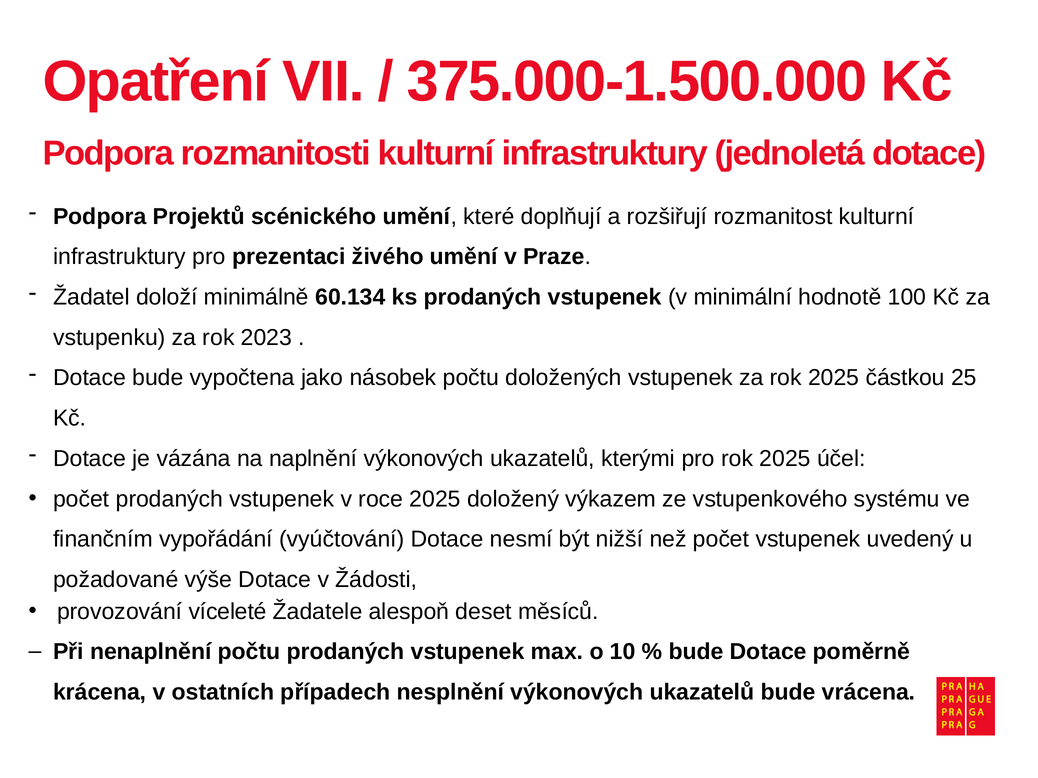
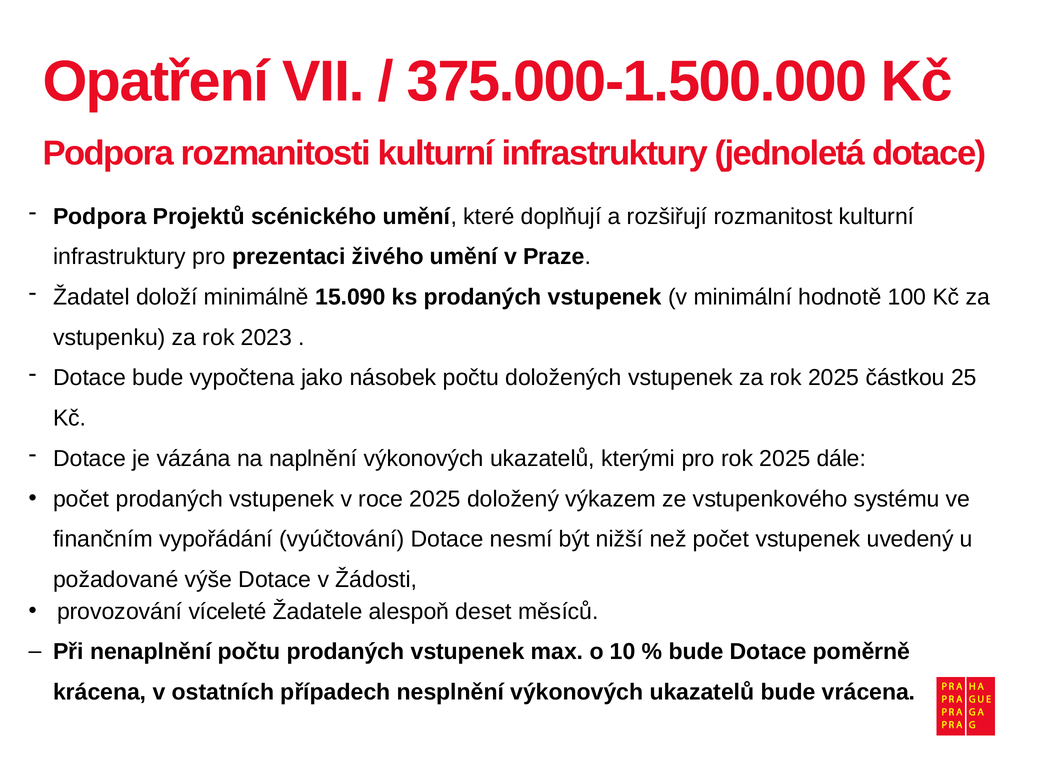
60.134: 60.134 -> 15.090 (350, 297)
účel: účel -> dále (841, 459)
